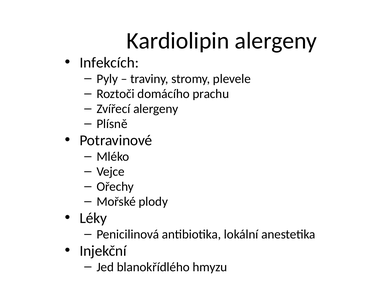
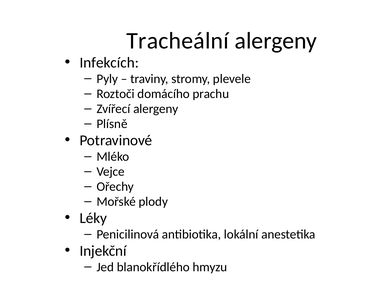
Kardiolipin: Kardiolipin -> Tracheální (178, 41)
